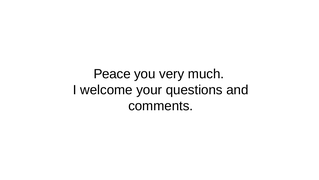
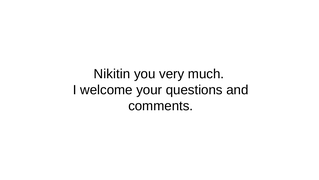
Peace: Peace -> Nikitin (112, 74)
